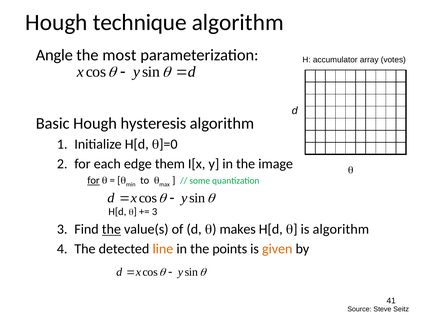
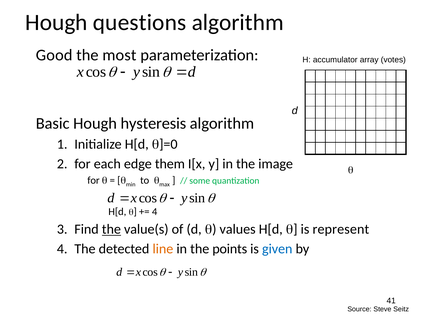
technique: technique -> questions (140, 23)
Angle: Angle -> Good (54, 55)
for underline: present -> none (93, 181)
3: 3 -> 4 (155, 212)
makes: makes -> values (238, 230)
is algorithm: algorithm -> represent (341, 230)
given colour: orange -> blue (277, 250)
